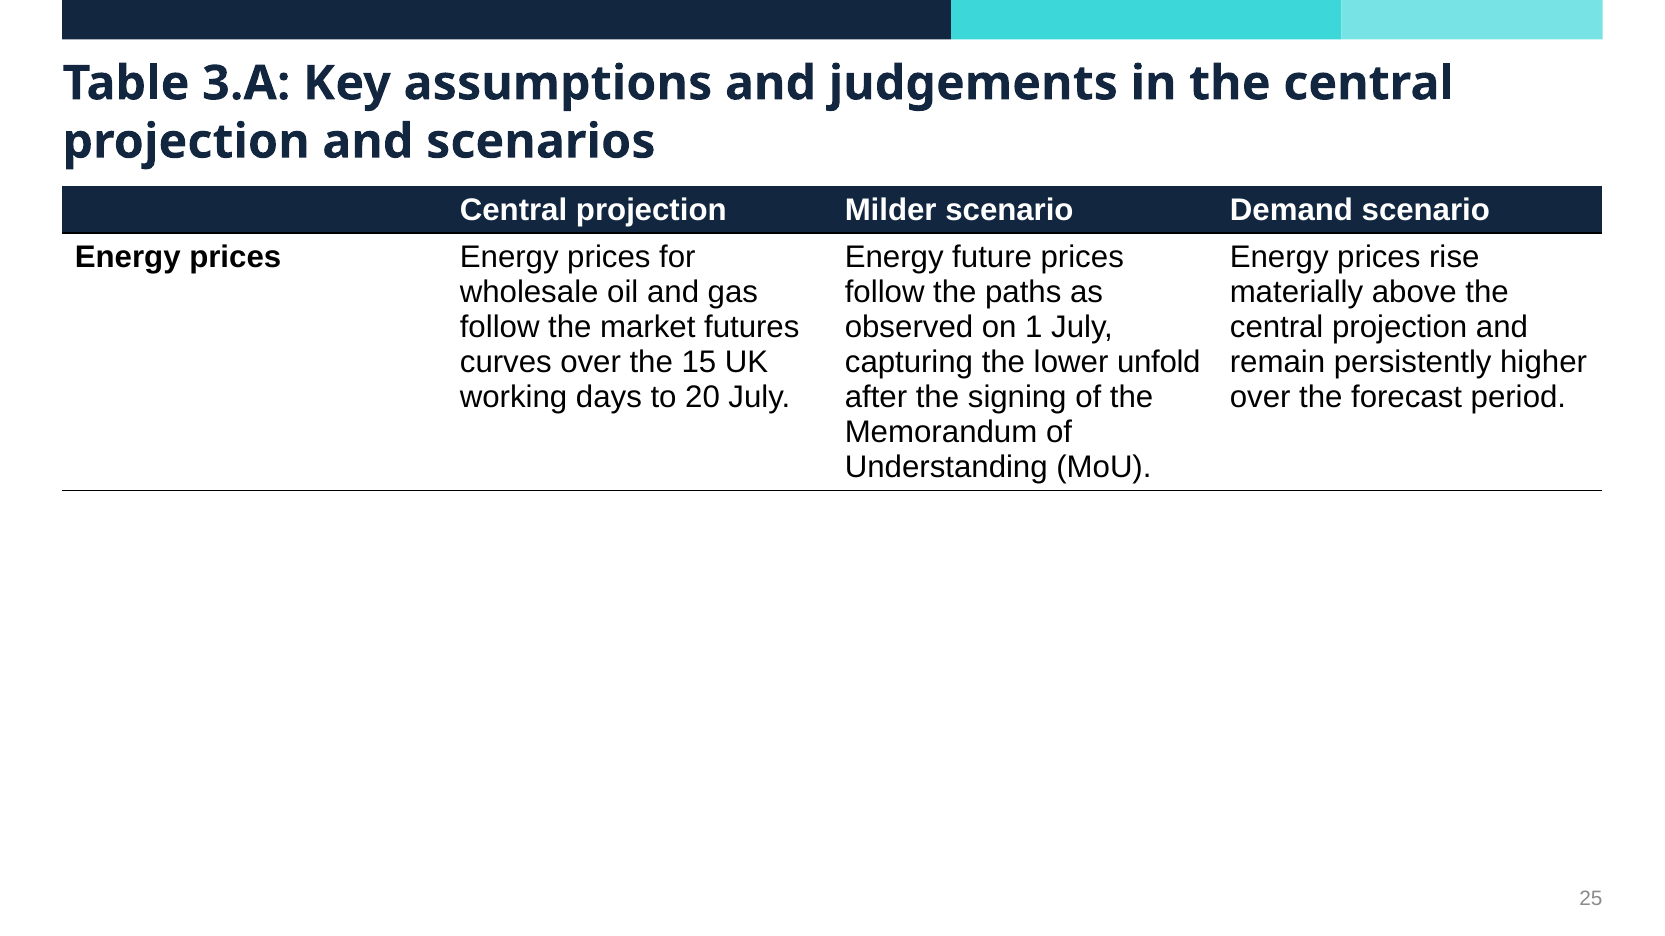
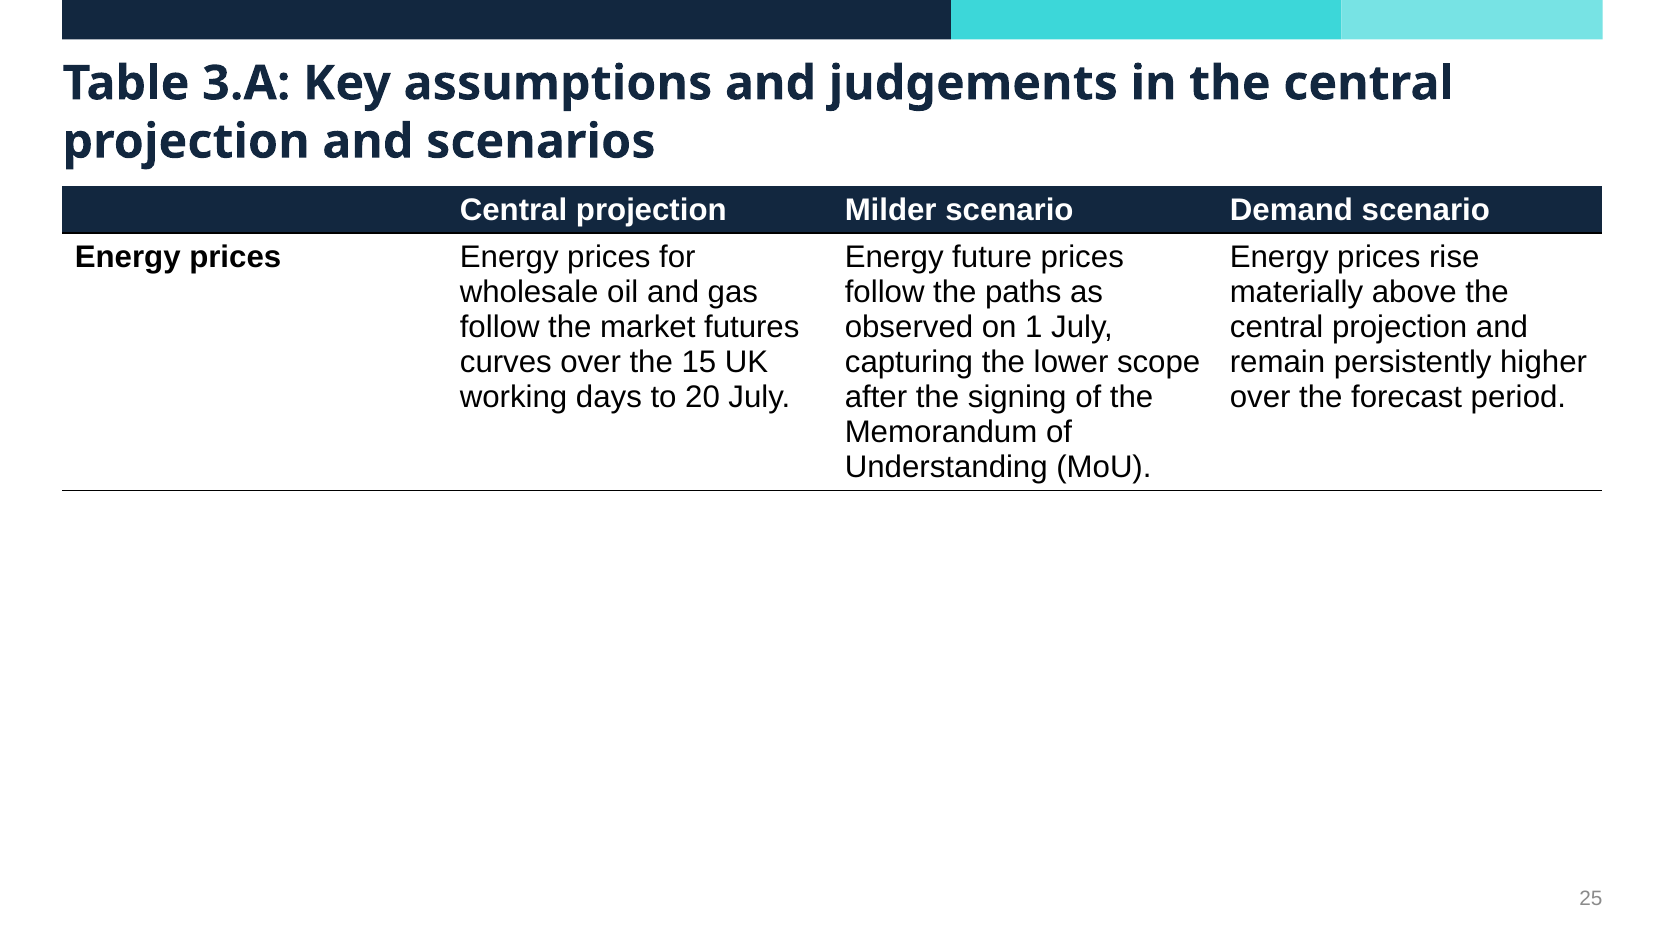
unfold: unfold -> scope (1159, 362)
